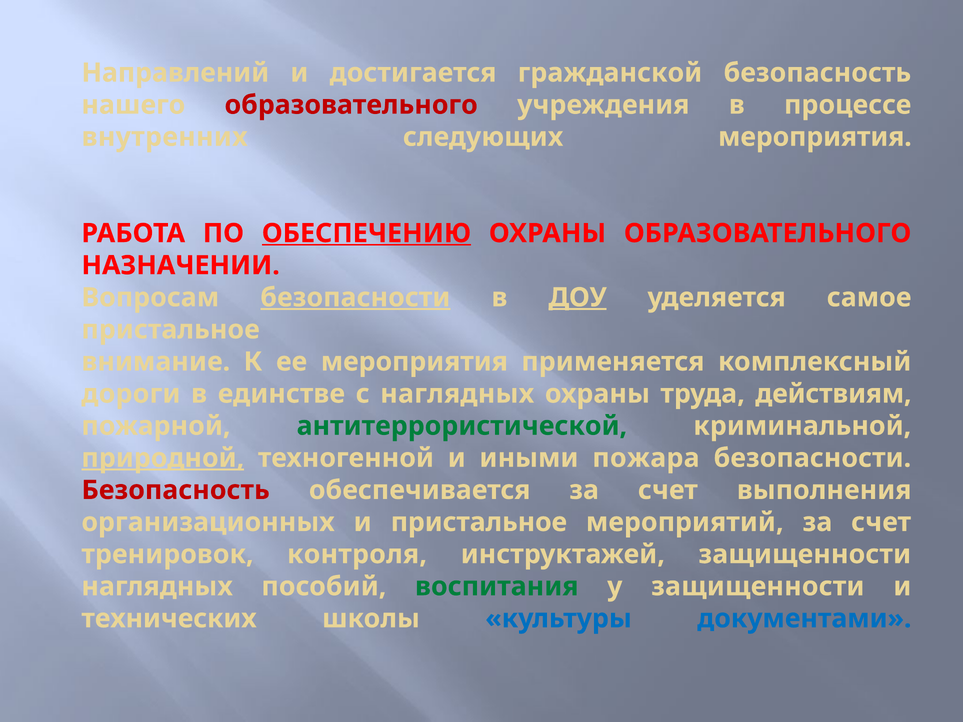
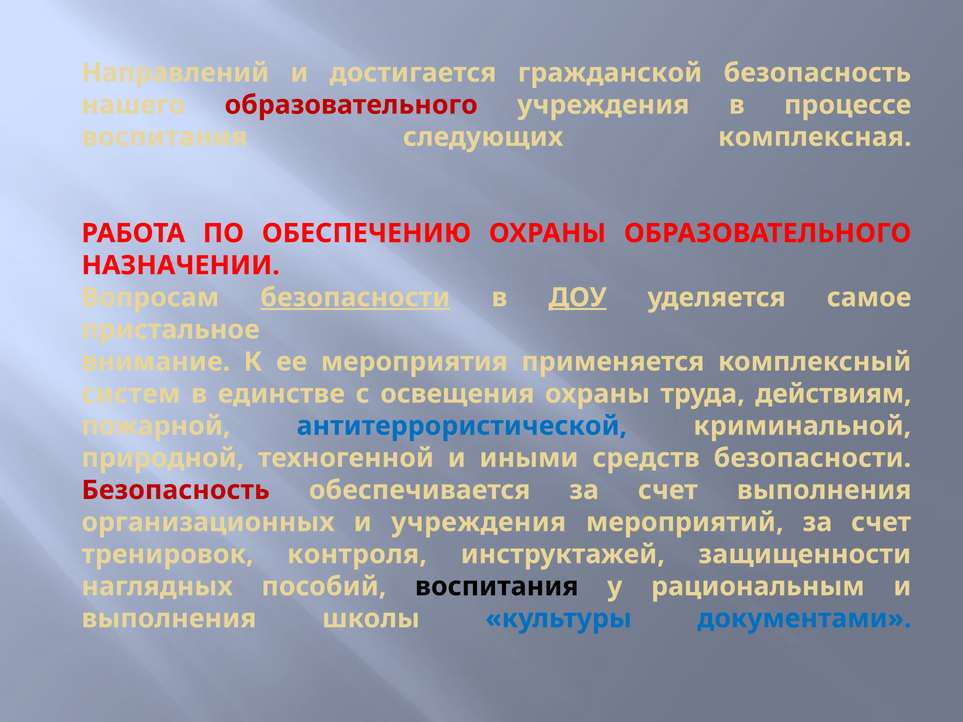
внутренних: внутренних -> воспитания (165, 137)
следующих мероприятия: мероприятия -> комплексная (815, 137)
ОБЕСПЕЧЕНИЮ underline: present -> none (366, 233)
дороги: дороги -> систем (131, 394)
с наглядных: наглядных -> освещения (457, 394)
антитеррористической colour: green -> blue (462, 426)
природной underline: present -> none (163, 458)
пожара: пожара -> средств (646, 458)
и пристальное: пристальное -> учреждения (479, 522)
воспитания colour: green -> black (497, 587)
у защищенности: защищенности -> рациональным (758, 587)
технических: технических -> выполнения (169, 619)
